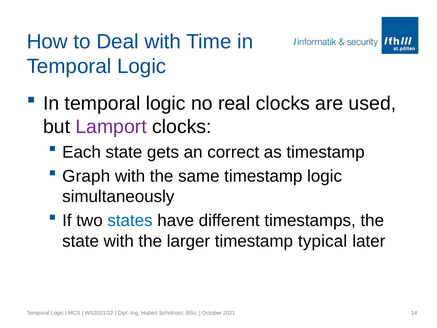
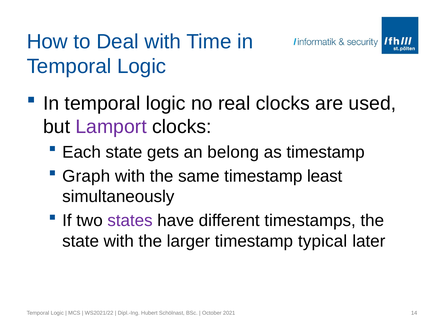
correct: correct -> belong (233, 152)
timestamp logic: logic -> least (325, 176)
states colour: blue -> purple (130, 221)
